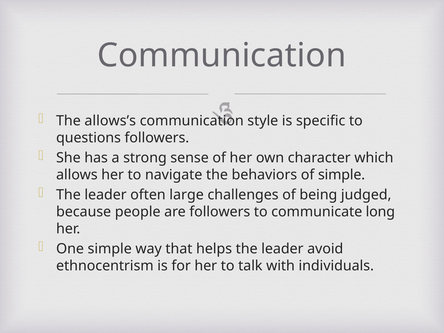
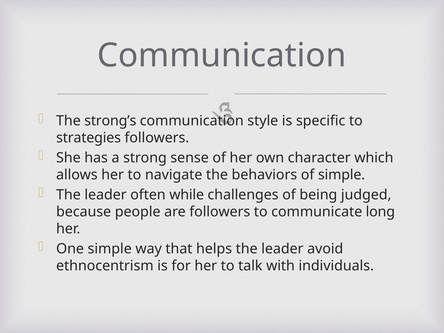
allows’s: allows’s -> strong’s (110, 121)
questions: questions -> strategies (89, 138)
large: large -> while (187, 195)
